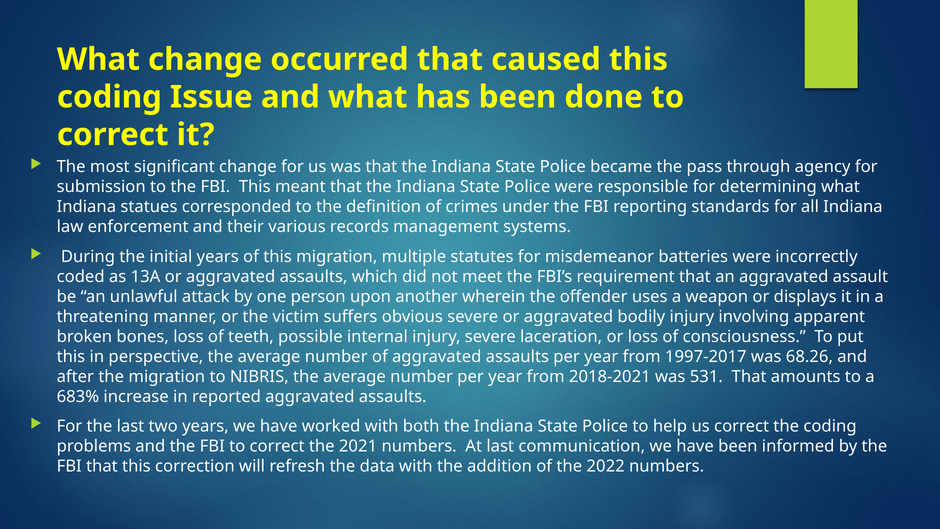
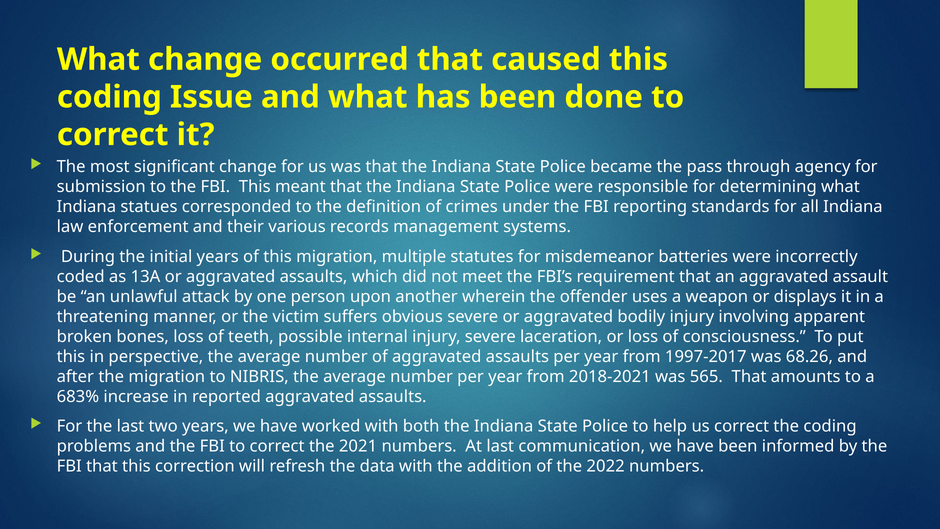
531: 531 -> 565 (706, 376)
